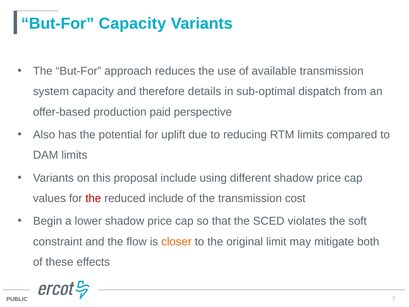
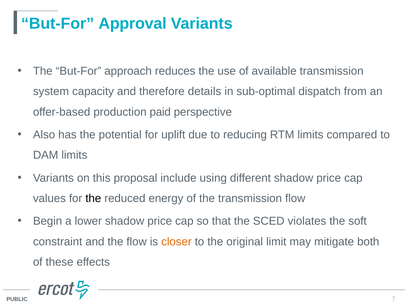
But-For Capacity: Capacity -> Approval (133, 24)
the colour: red -> black (93, 198)
reduced include: include -> energy (166, 198)
transmission cost: cost -> flow (295, 198)
